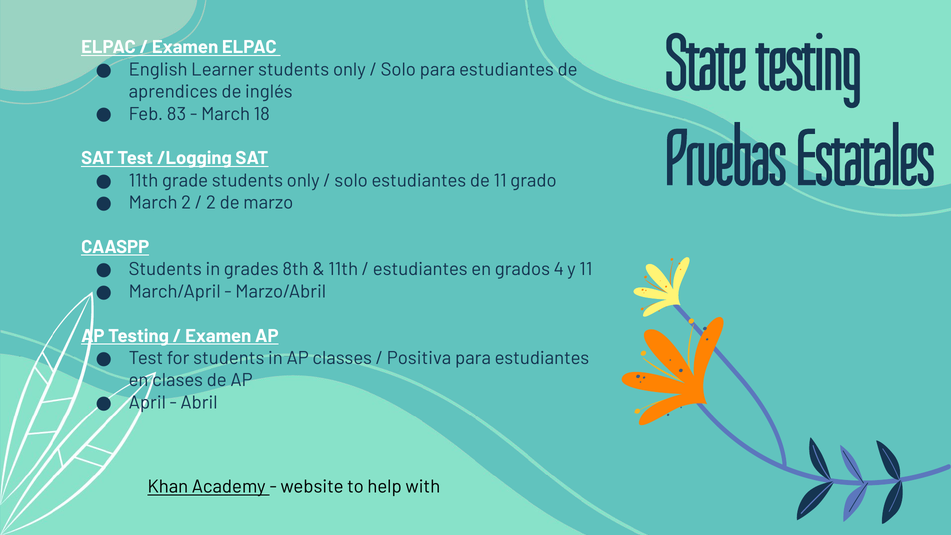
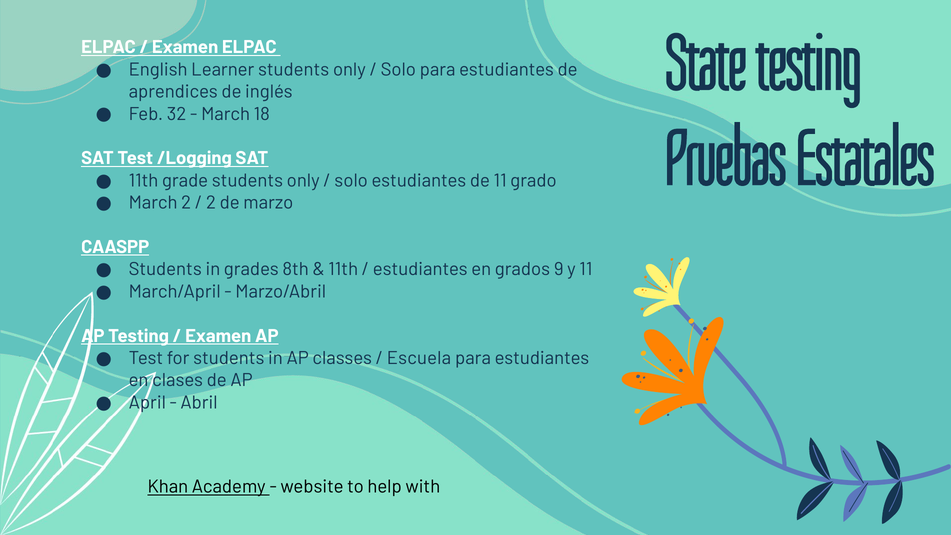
83: 83 -> 32 (177, 114)
4: 4 -> 9 (559, 269)
Positiva: Positiva -> Escuela (419, 358)
